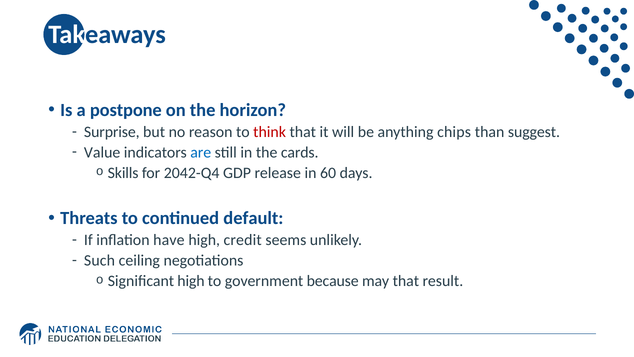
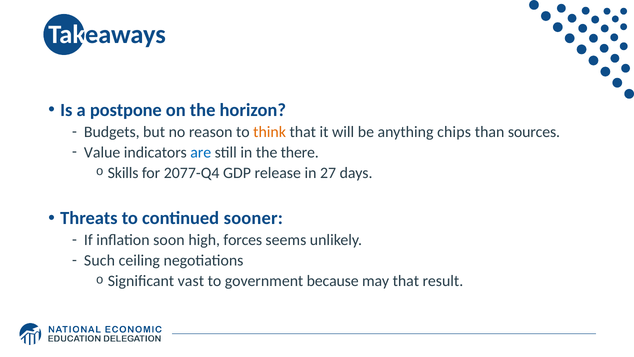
Surprise: Surprise -> Budgets (112, 132)
think colour: red -> orange (270, 132)
suggest: suggest -> sources (534, 132)
cards: cards -> there (300, 152)
2042-Q4: 2042-Q4 -> 2077-Q4 (192, 173)
60: 60 -> 27 (328, 173)
default: default -> sooner (253, 218)
have: have -> soon (169, 240)
credit: credit -> forces (243, 240)
Significant high: high -> vast (191, 281)
